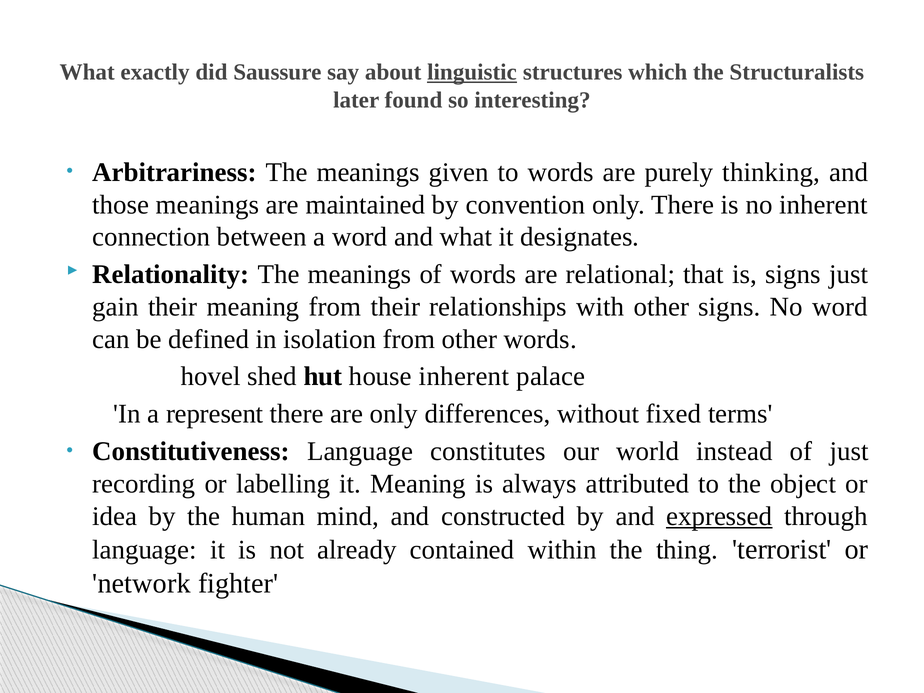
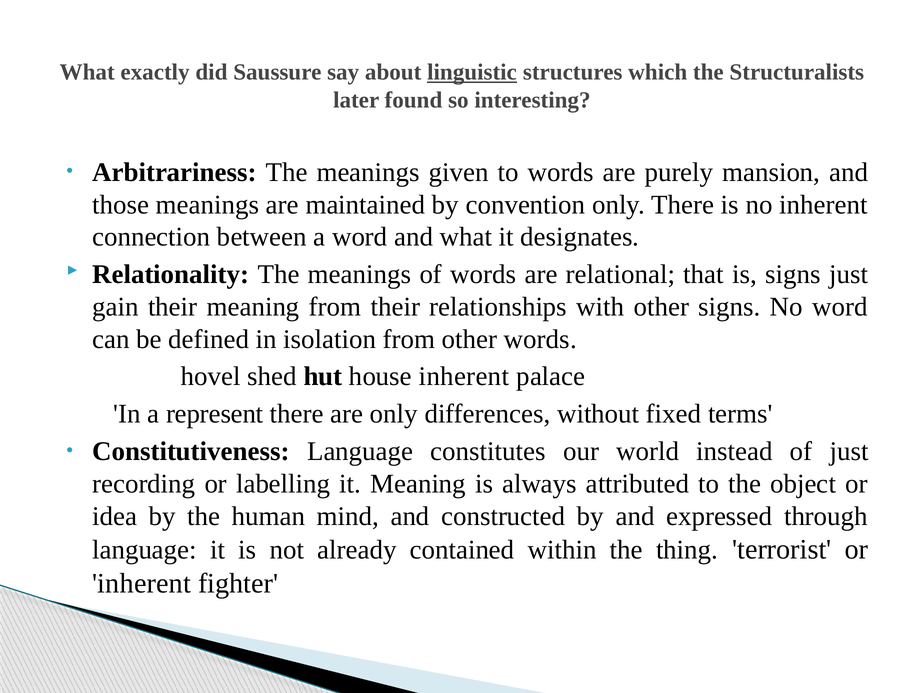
thinking: thinking -> mansion (771, 172)
expressed underline: present -> none (719, 516)
network: network -> inherent (142, 583)
